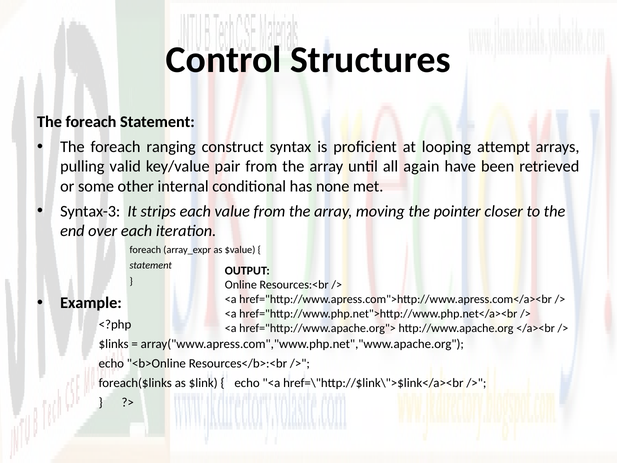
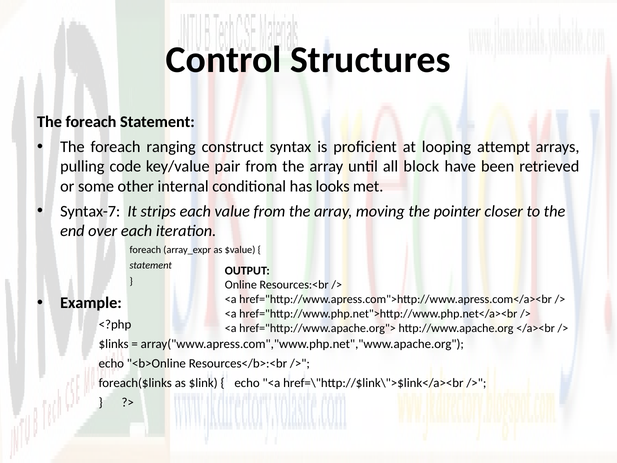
valid: valid -> code (125, 167)
again: again -> block (421, 167)
none: none -> looks (333, 186)
Syntax-3: Syntax-3 -> Syntax-7 (90, 211)
